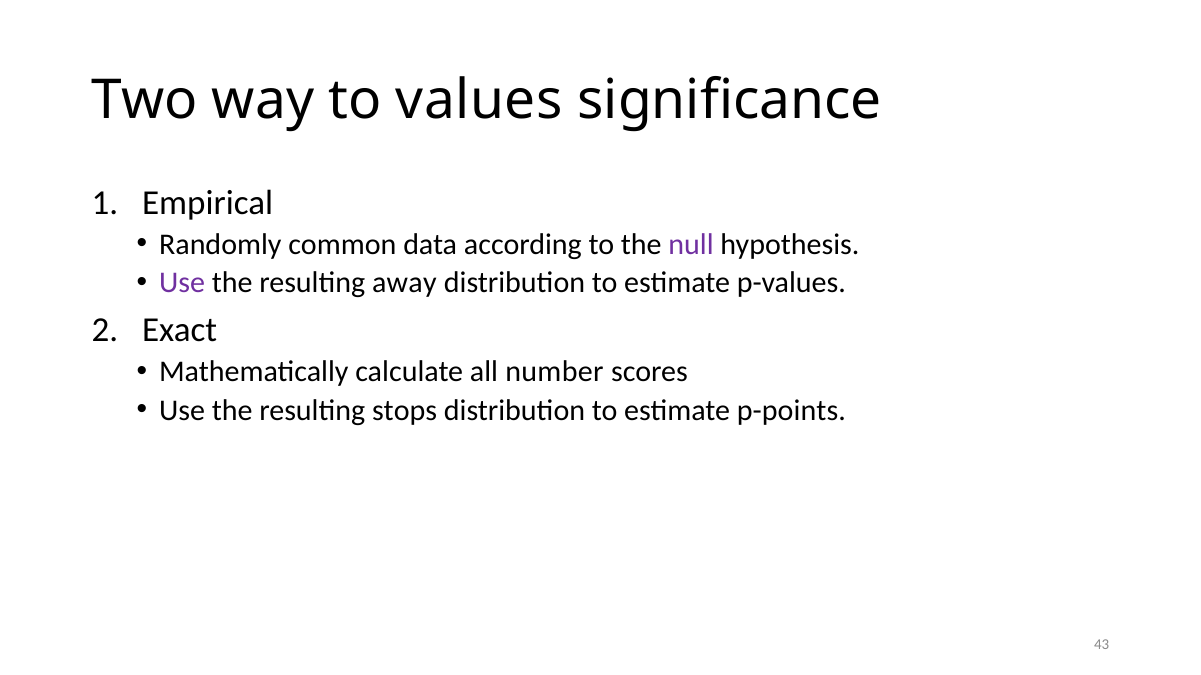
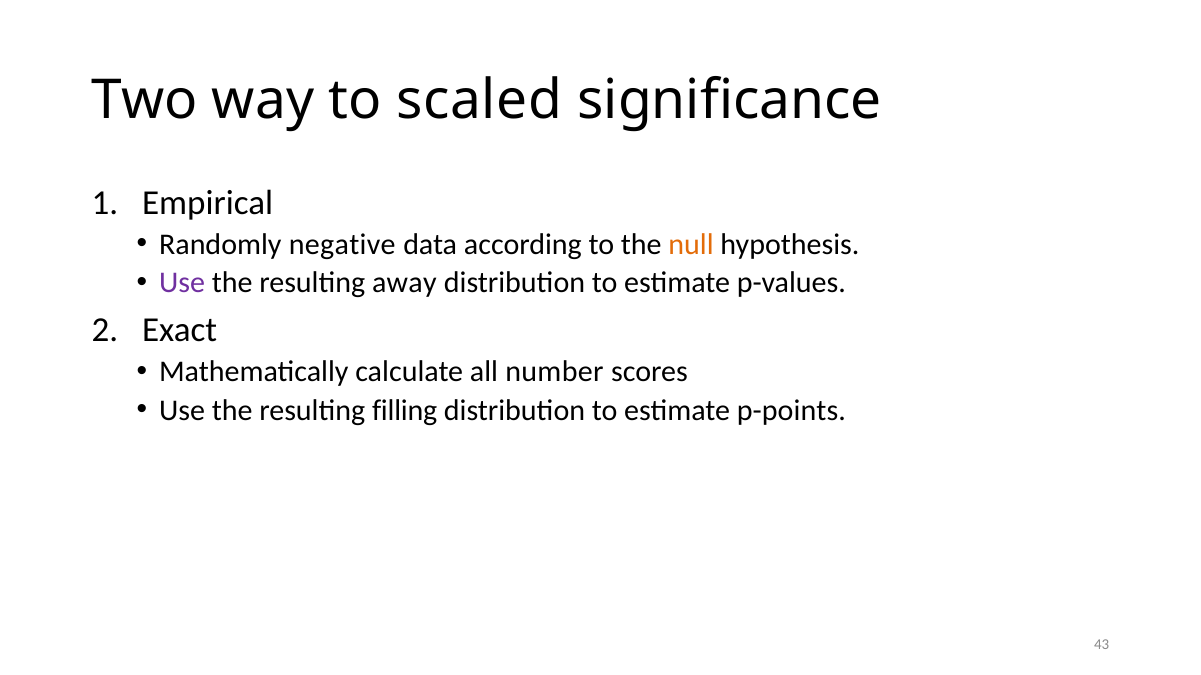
values: values -> scaled (479, 101)
common: common -> negative (342, 244)
null colour: purple -> orange (691, 244)
stops: stops -> filling (405, 411)
